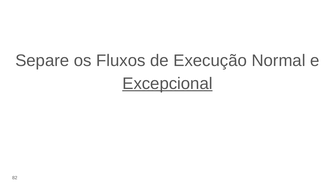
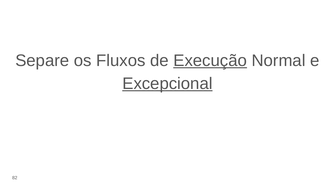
Execução underline: none -> present (210, 61)
